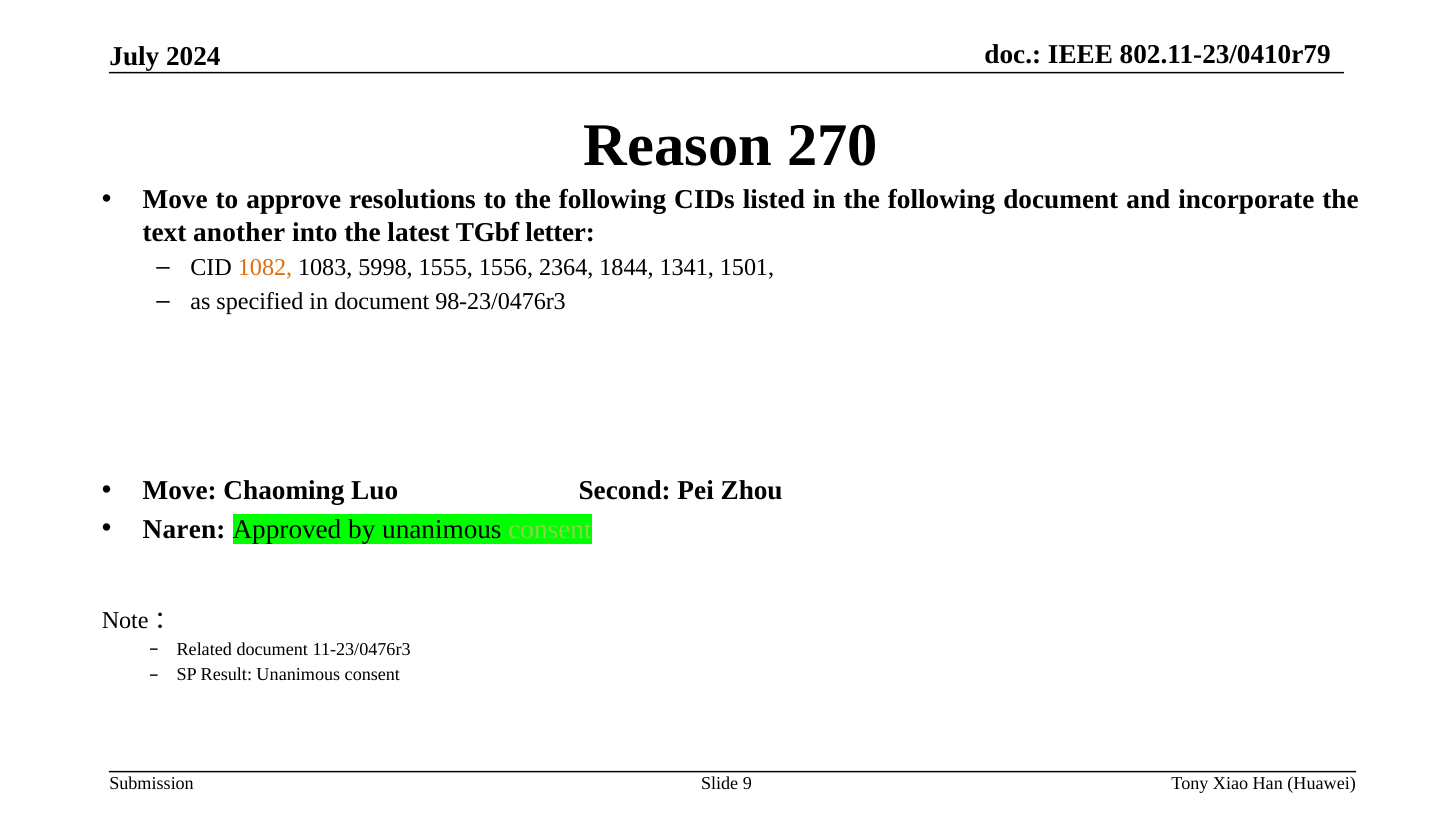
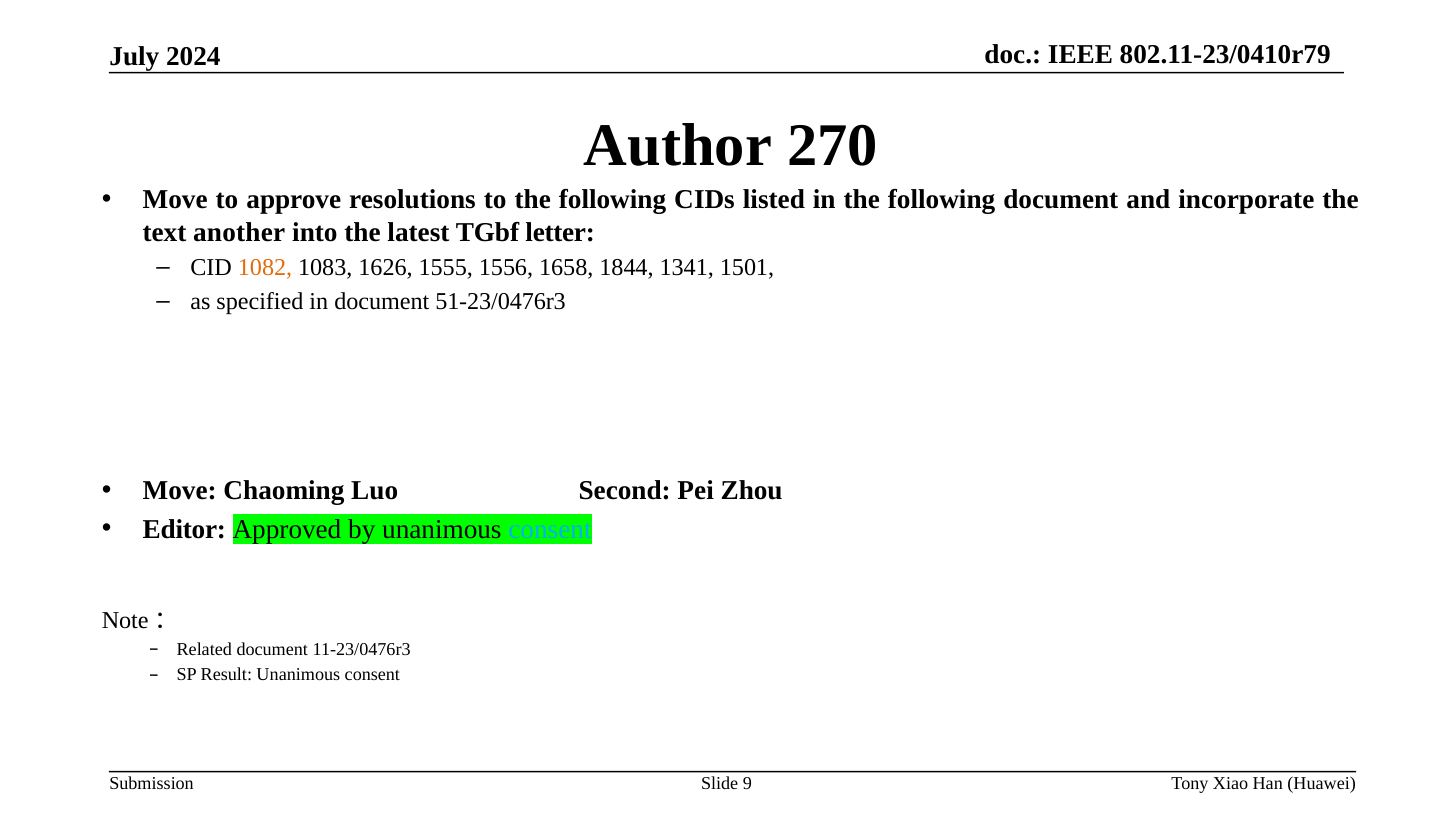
Reason: Reason -> Author (678, 146)
5998: 5998 -> 1626 (386, 268)
2364: 2364 -> 1658 (566, 268)
98-23/0476r3: 98-23/0476r3 -> 51-23/0476r3 (501, 302)
Naren: Naren -> Editor (184, 529)
consent colour: light green -> light blue (550, 529)
